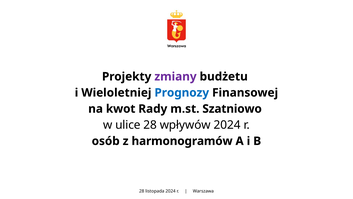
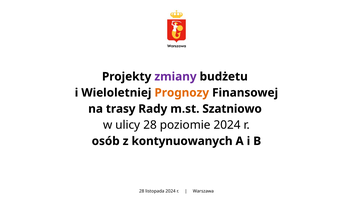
Prognozy colour: blue -> orange (182, 93)
kwot: kwot -> trasy (121, 109)
ulice: ulice -> ulicy (128, 125)
wpływów: wpływów -> poziomie (185, 125)
harmonogramów: harmonogramów -> kontynuowanych (182, 141)
